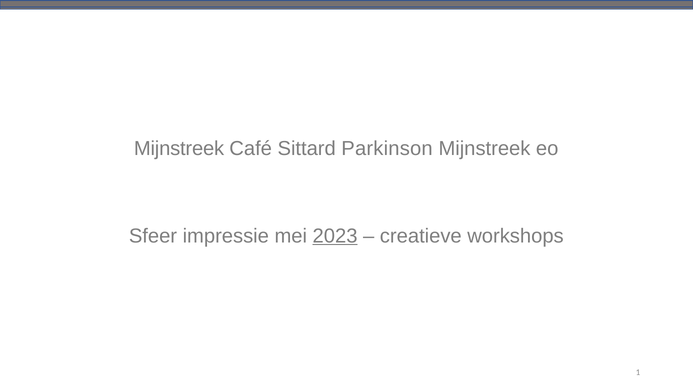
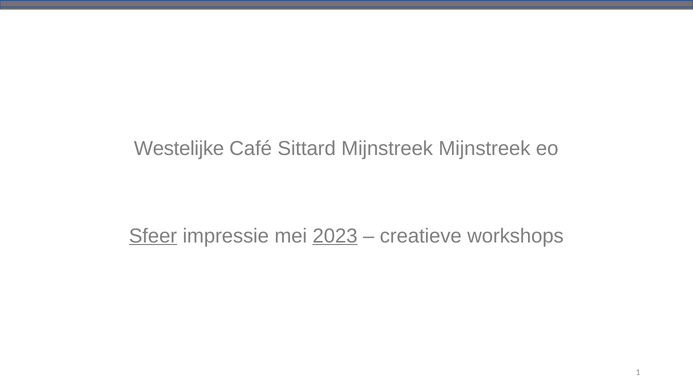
Mijnstreek: Mijnstreek -> Westelijke (179, 149)
Sittard Parkinson: Parkinson -> Mijnstreek (387, 149)
Sfeer underline: none -> present (153, 236)
